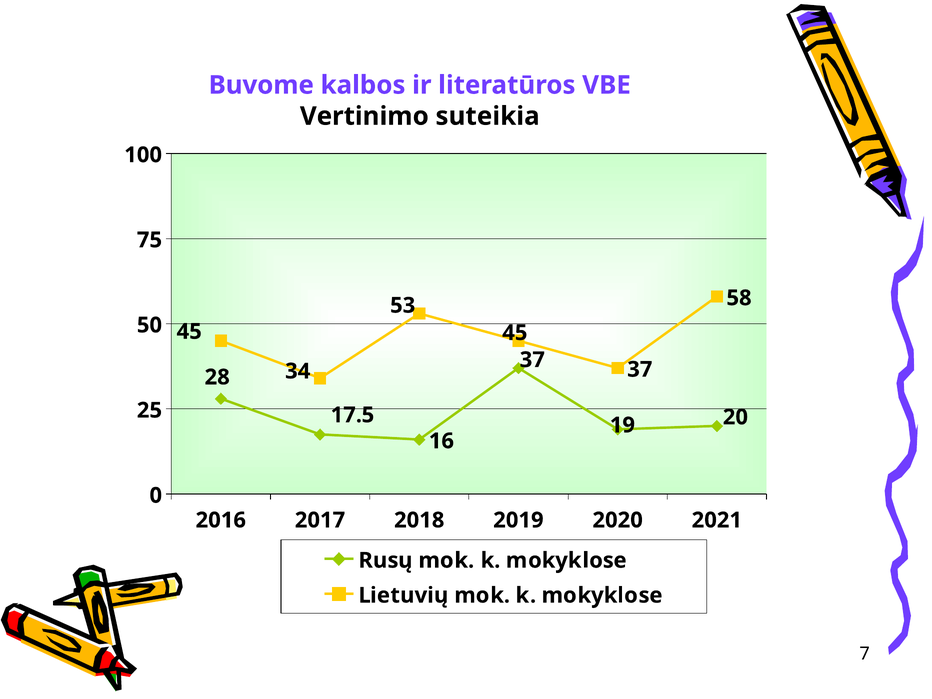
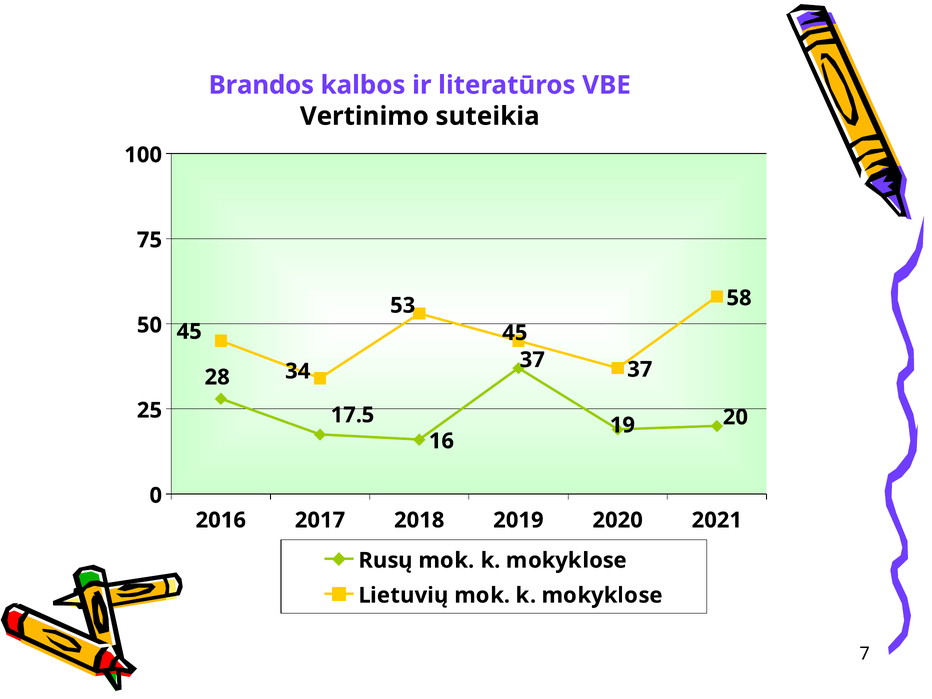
Buvome: Buvome -> Brandos (261, 85)
